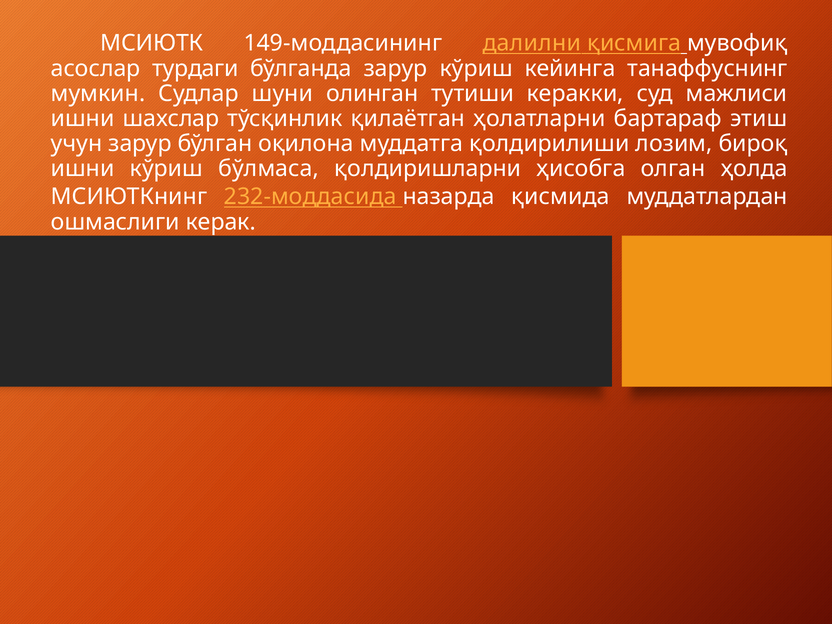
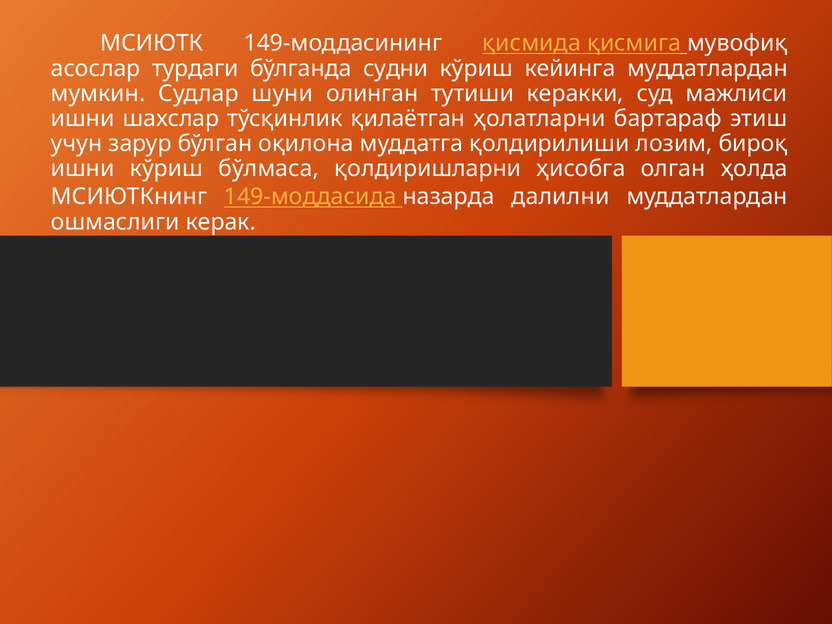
далилни: далилни -> қисмида (532, 43)
бўлганда зарур: зарур -> судни (396, 69)
кейинга танаффуснинг: танаффуснинг -> муддатлардан (708, 69)
232-моддасида: 232-моддасида -> 149-моддасида (310, 196)
қисмида: қисмида -> далилни (560, 196)
